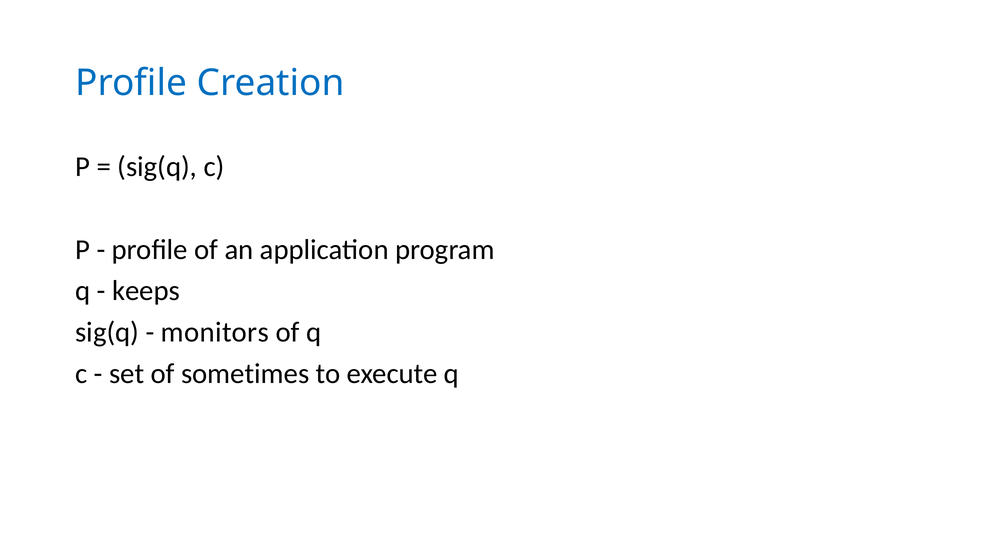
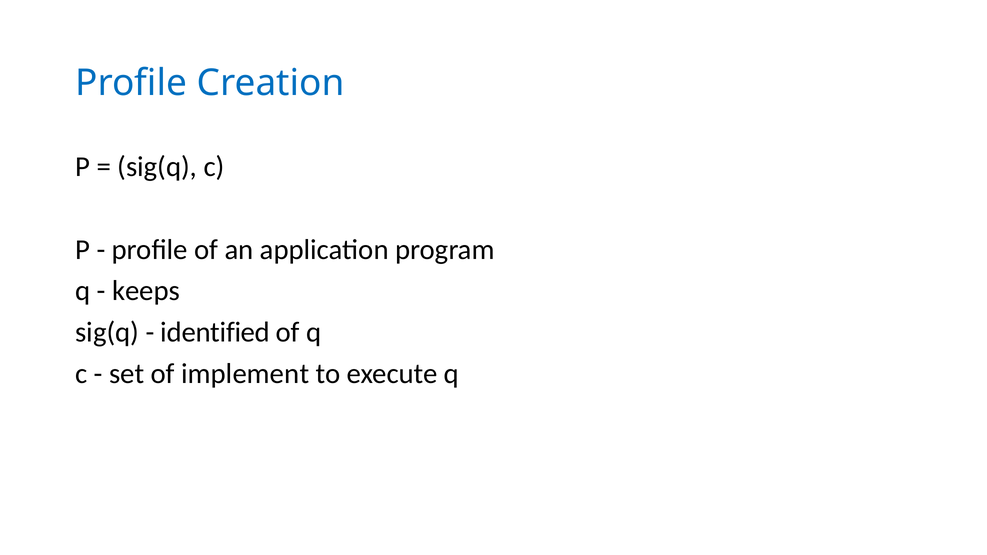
monitors: monitors -> identified (215, 332)
sometimes: sometimes -> implement (245, 374)
